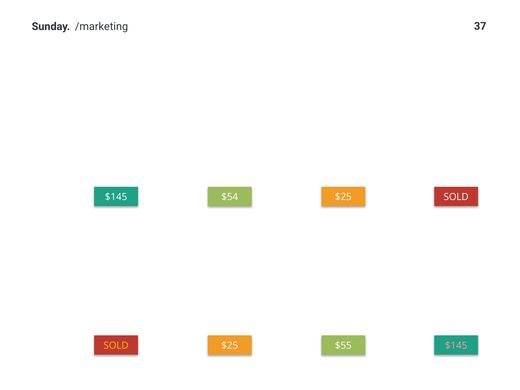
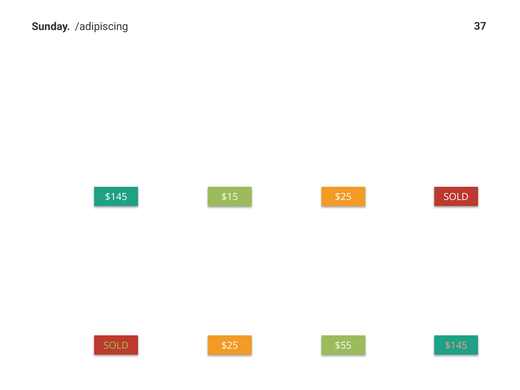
/marketing: /marketing -> /adipiscing (102, 27)
$54: $54 -> $15 (230, 197)
SOLD colour: yellow -> light green (116, 346)
